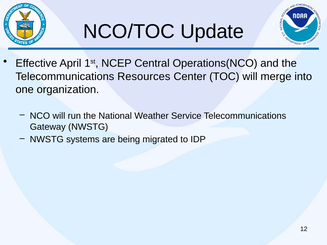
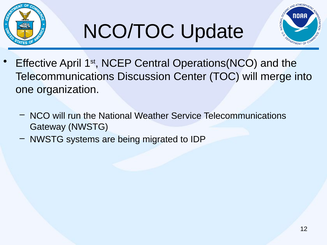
Resources: Resources -> Discussion (144, 77)
